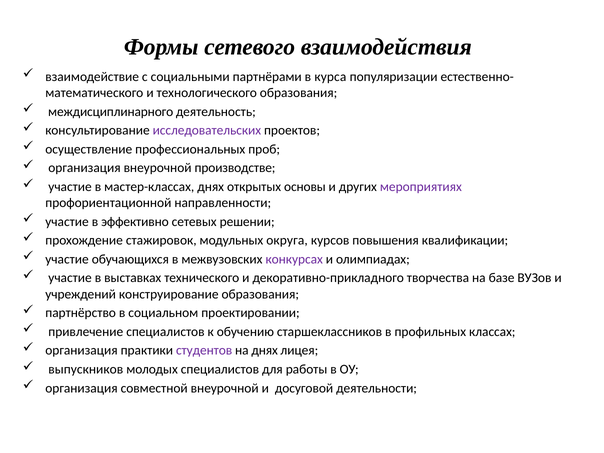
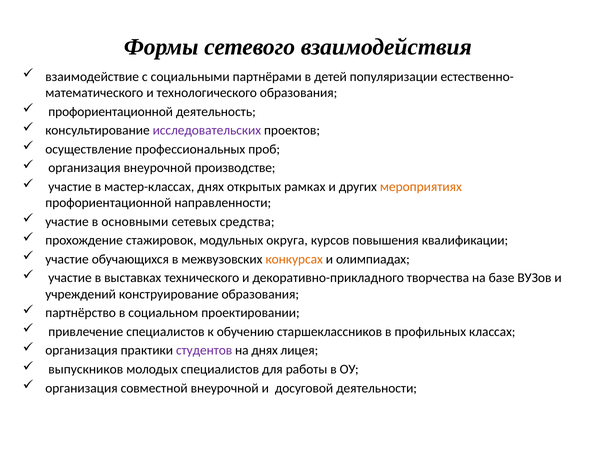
курса: курса -> детей (331, 77)
междисциплинарного: междисциплинарного -> профориентационной (111, 112)
основы: основы -> рамках (305, 187)
мероприятиях colour: purple -> orange (421, 187)
эффективно: эффективно -> основными (135, 222)
решении: решении -> средства (247, 222)
конкурсах colour: purple -> orange (294, 259)
